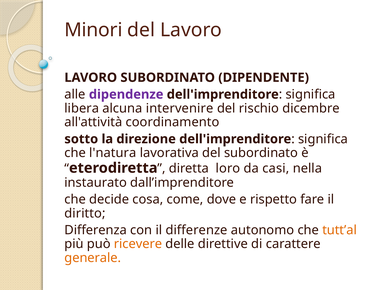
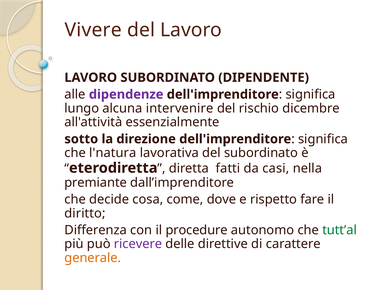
Minori: Minori -> Vivere (93, 30)
libera: libera -> lungo (82, 108)
coordinamento: coordinamento -> essenzialmente (173, 122)
loro: loro -> fatti (228, 169)
instaurato: instaurato -> premiante (96, 183)
differenze: differenze -> procedure (197, 230)
tutt’al colour: orange -> green (340, 230)
ricevere colour: orange -> purple (138, 244)
